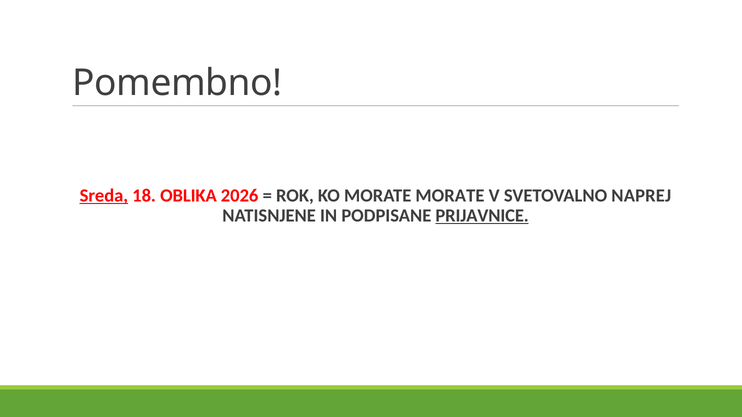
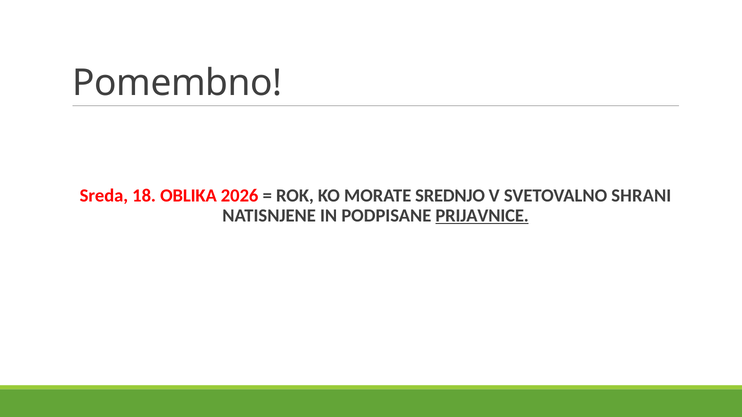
Sreda underline: present -> none (104, 196)
MORATE MORATE: MORATE -> SREDNJO (450, 196)
NAPREJ: NAPREJ -> SHRANI (641, 196)
